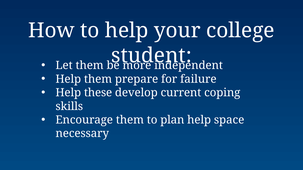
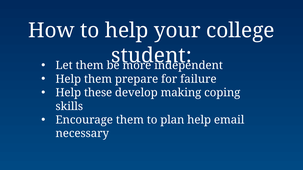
current: current -> making (181, 93)
space: space -> email (229, 120)
